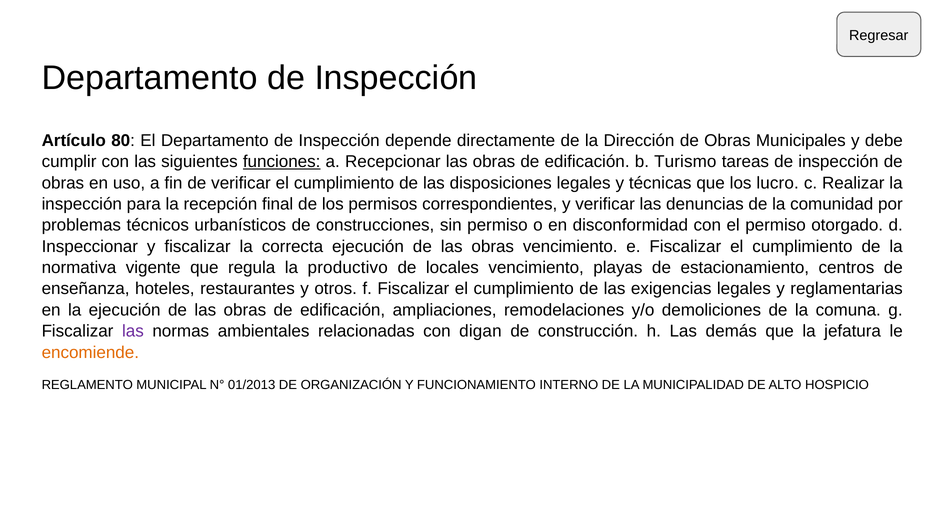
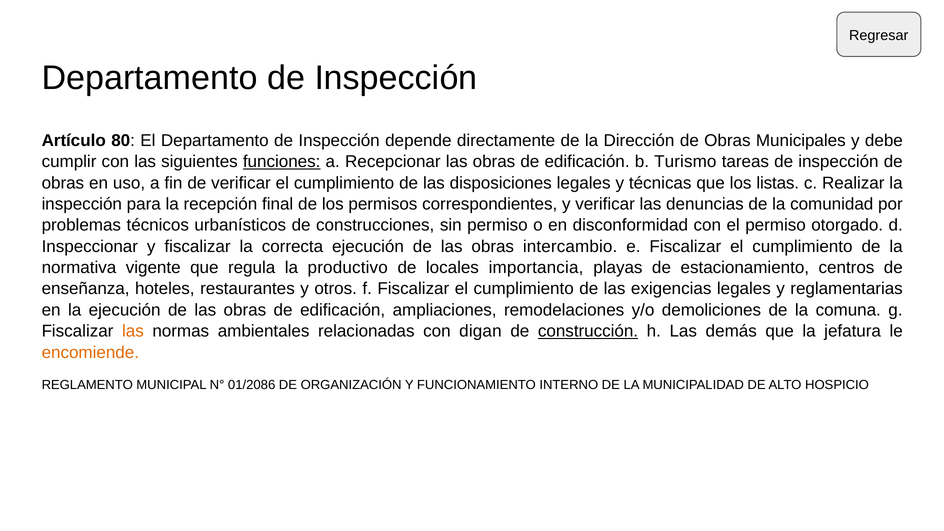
lucro: lucro -> listas (778, 183)
obras vencimiento: vencimiento -> intercambio (570, 246)
locales vencimiento: vencimiento -> importancia (536, 268)
las colour: purple -> orange (133, 331)
construcción underline: none -> present (588, 331)
01/2013: 01/2013 -> 01/2086 (252, 385)
